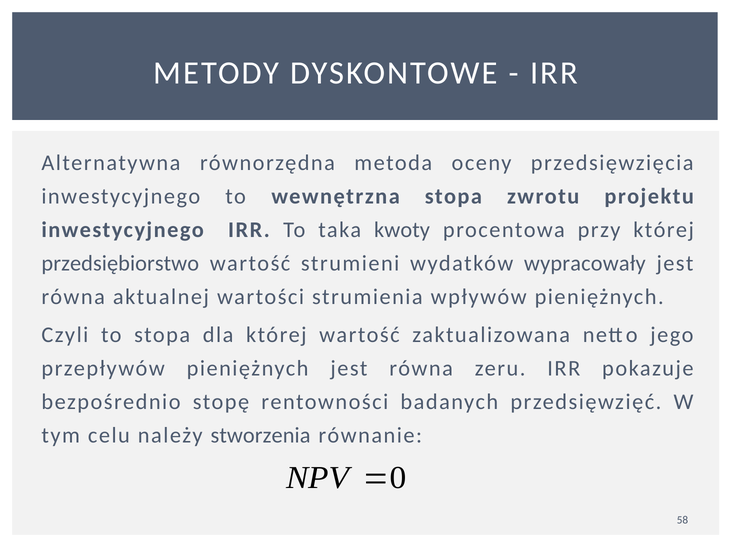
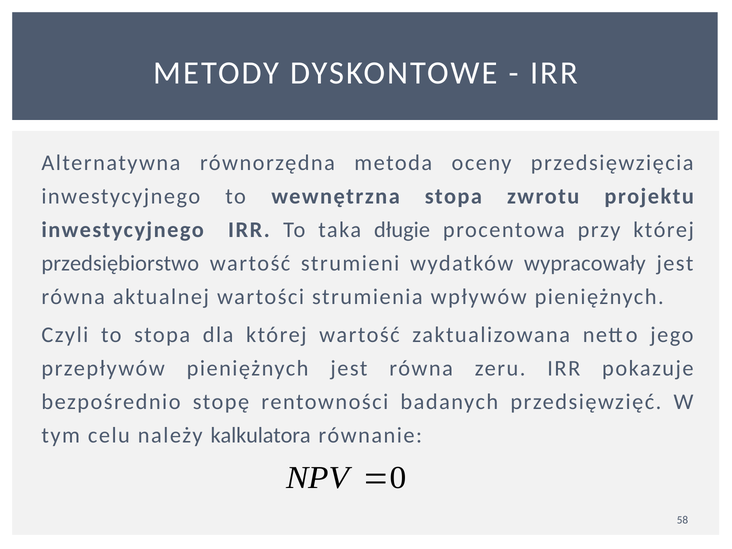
kwoty: kwoty -> długie (402, 230)
stworzenia: stworzenia -> kalkulatora (261, 436)
